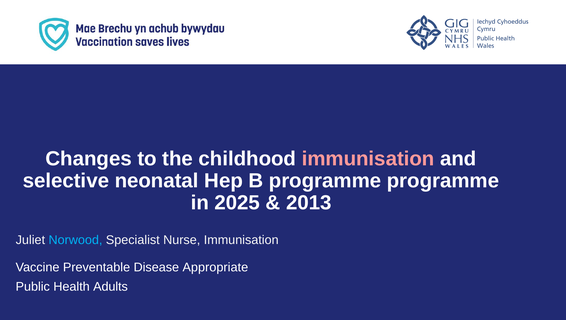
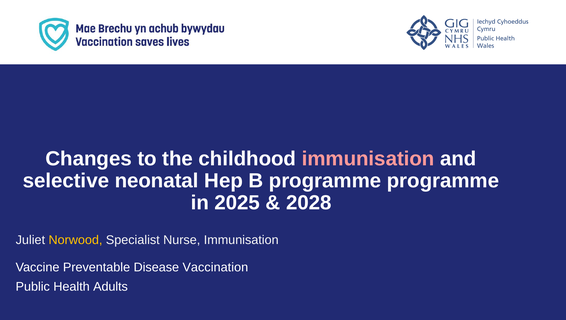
2013: 2013 -> 2028 (309, 203)
Norwood colour: light blue -> yellow (75, 240)
Appropriate: Appropriate -> Vaccination (215, 268)
